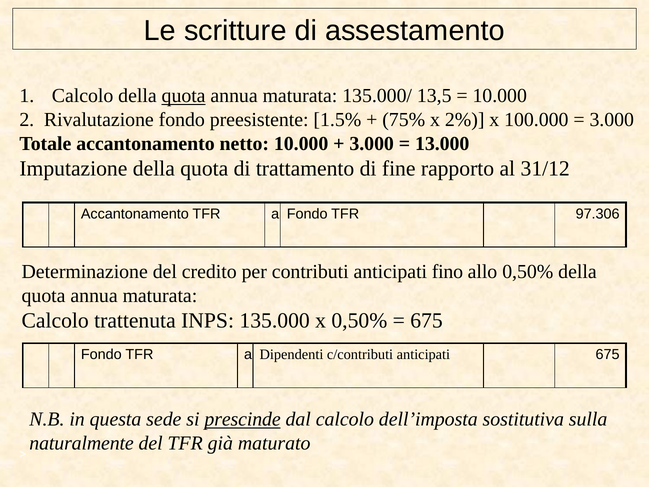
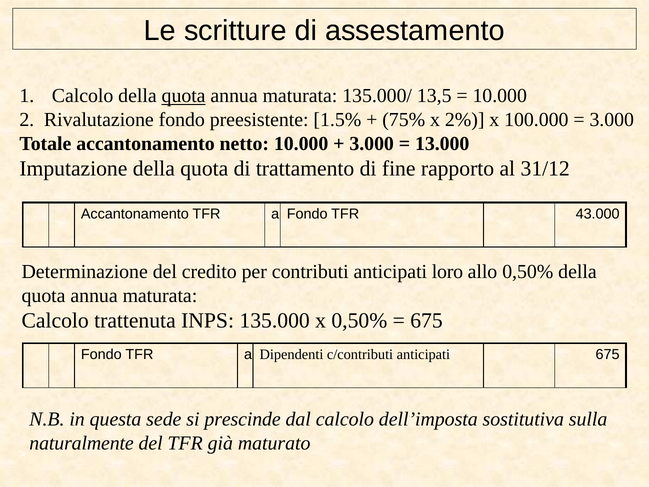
97.306: 97.306 -> 43.000 (598, 214)
fino: fino -> loro (447, 272)
prescinde underline: present -> none (243, 419)
